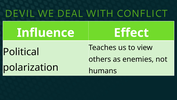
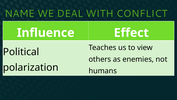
DEVIL: DEVIL -> NAME (20, 14)
